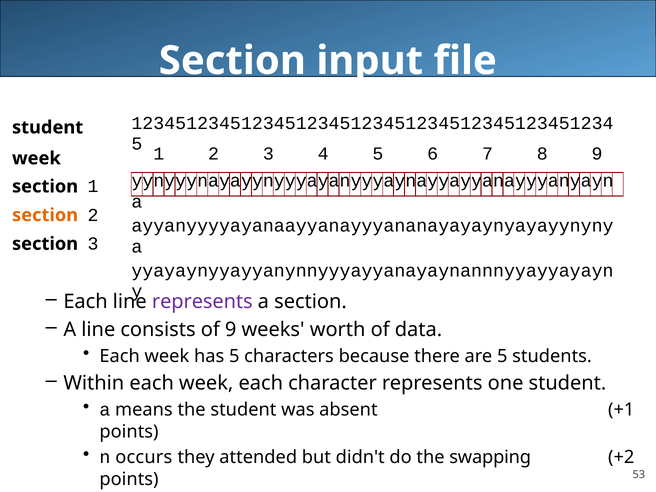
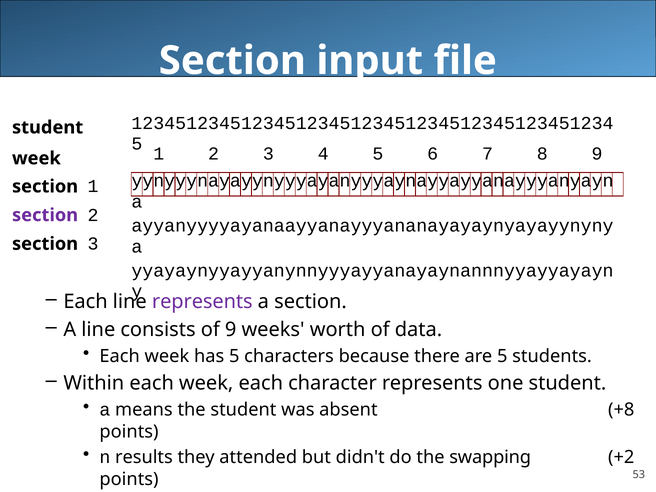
section colour: orange -> purple (45, 215)
+1: +1 -> +8 (621, 410)
occurs: occurs -> results (144, 457)
